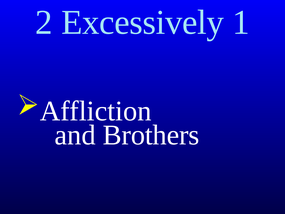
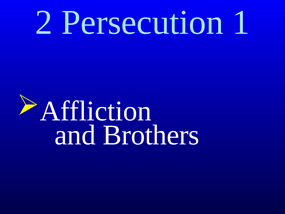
Excessively: Excessively -> Persecution (142, 22)
